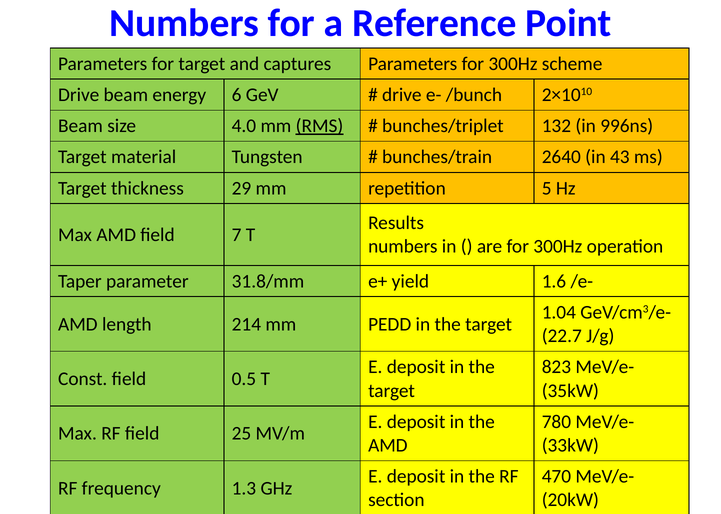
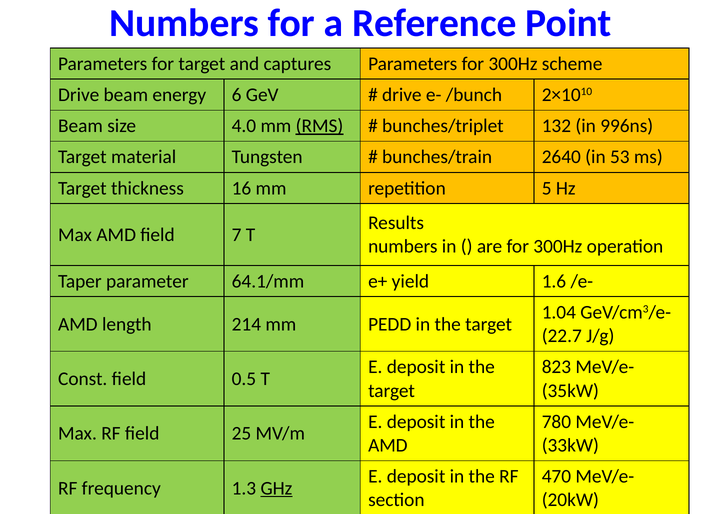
43: 43 -> 53 (620, 157)
29: 29 -> 16 (241, 188)
31.8/mm: 31.8/mm -> 64.1/mm (268, 282)
GHz underline: none -> present (276, 489)
